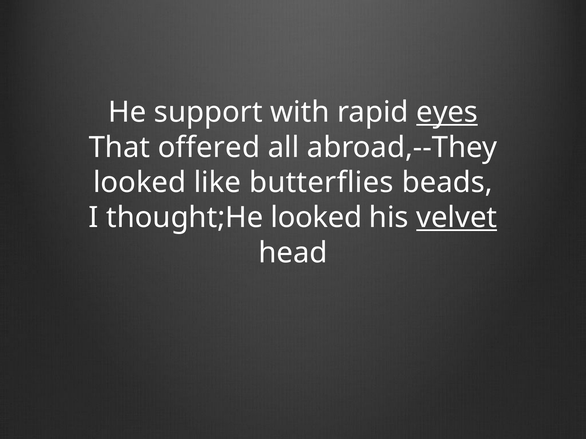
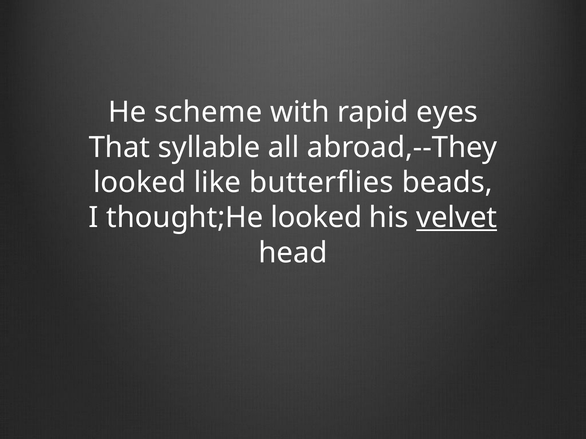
support: support -> scheme (208, 112)
eyes underline: present -> none (447, 112)
offered: offered -> syllable (209, 148)
